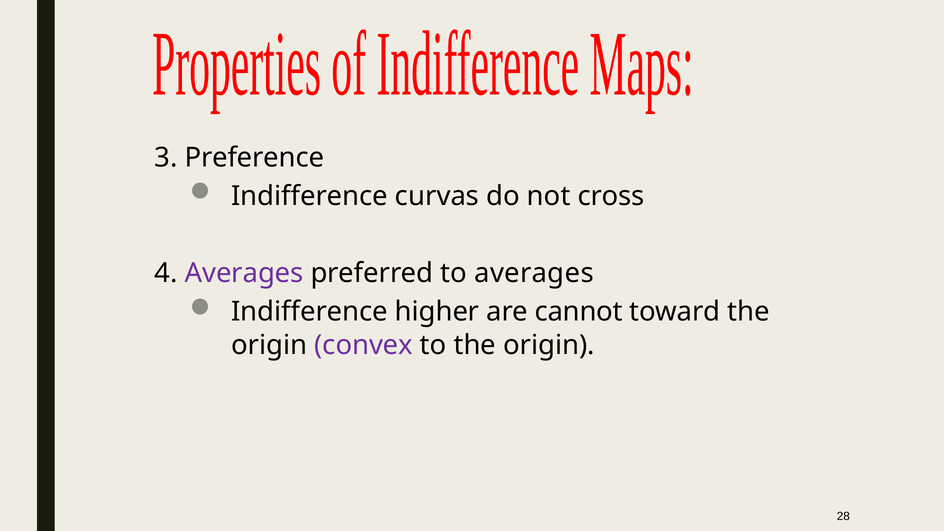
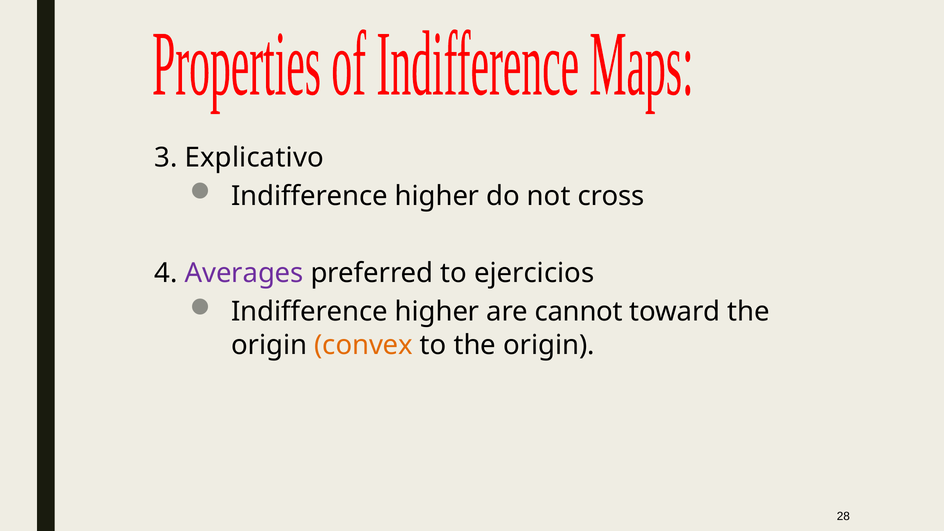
Preference: Preference -> Explicativo (254, 158)
curvas: curvas -> higher (437, 196)
to averages: averages -> ejercicios (534, 273)
convex colour: purple -> orange (364, 345)
